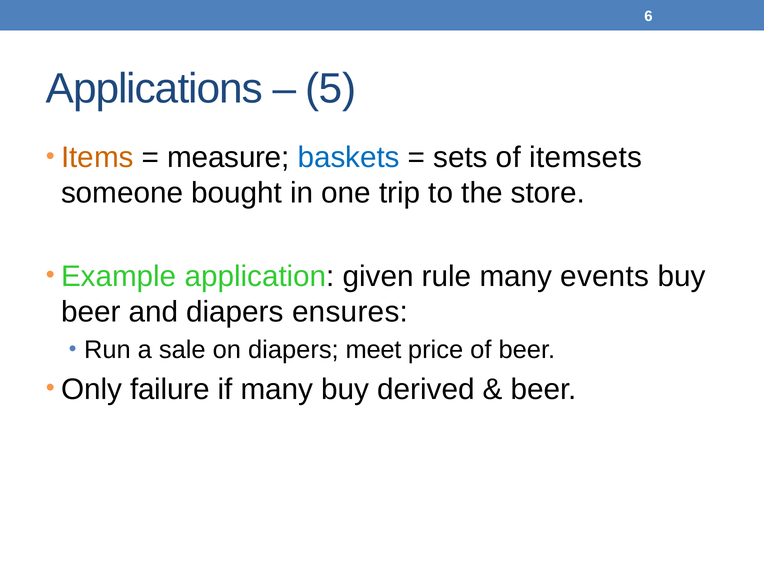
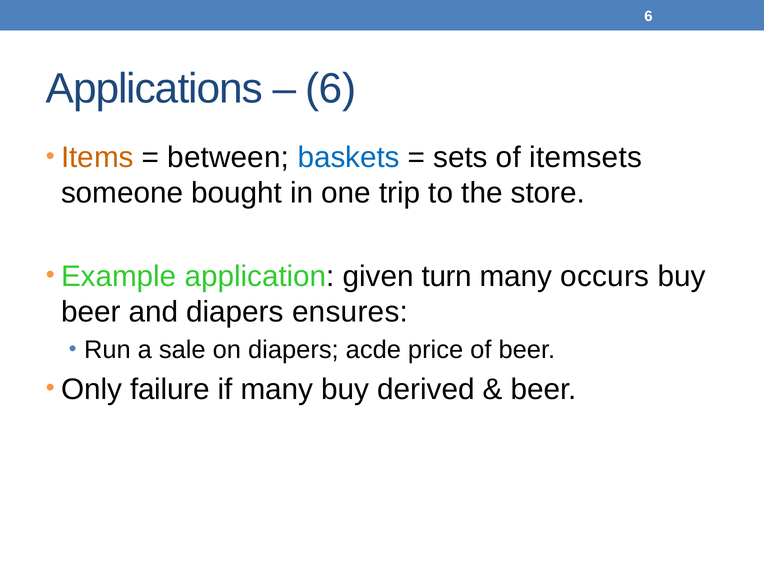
5: 5 -> 6 (331, 89)
measure: measure -> between (228, 157)
rule: rule -> turn (447, 276)
events: events -> occurs (605, 276)
meet: meet -> acde (373, 350)
